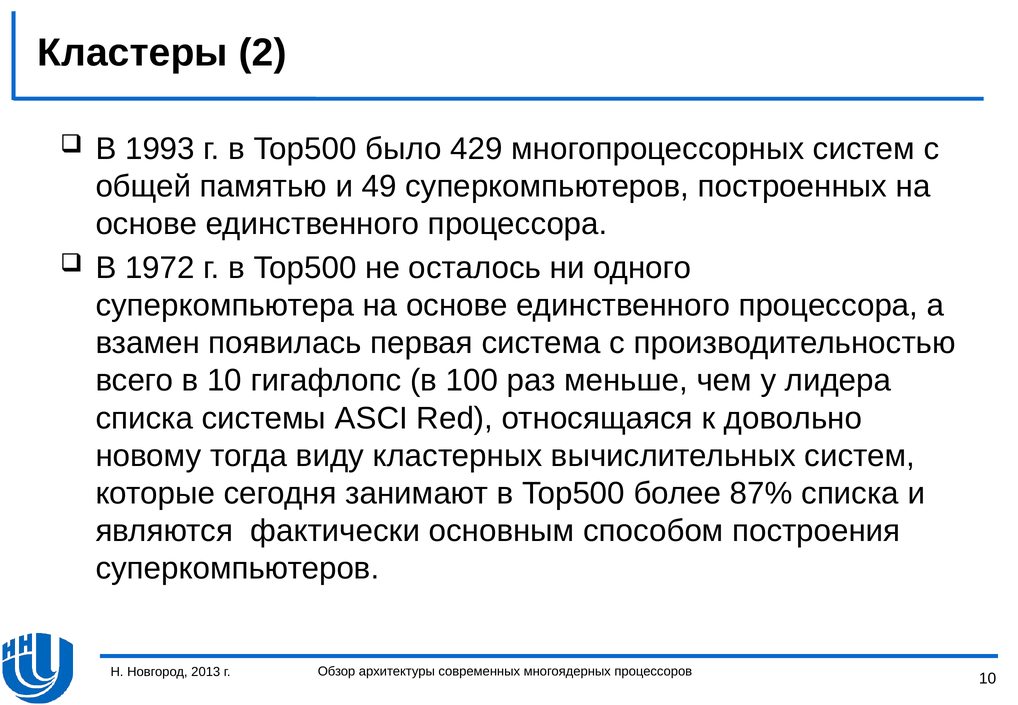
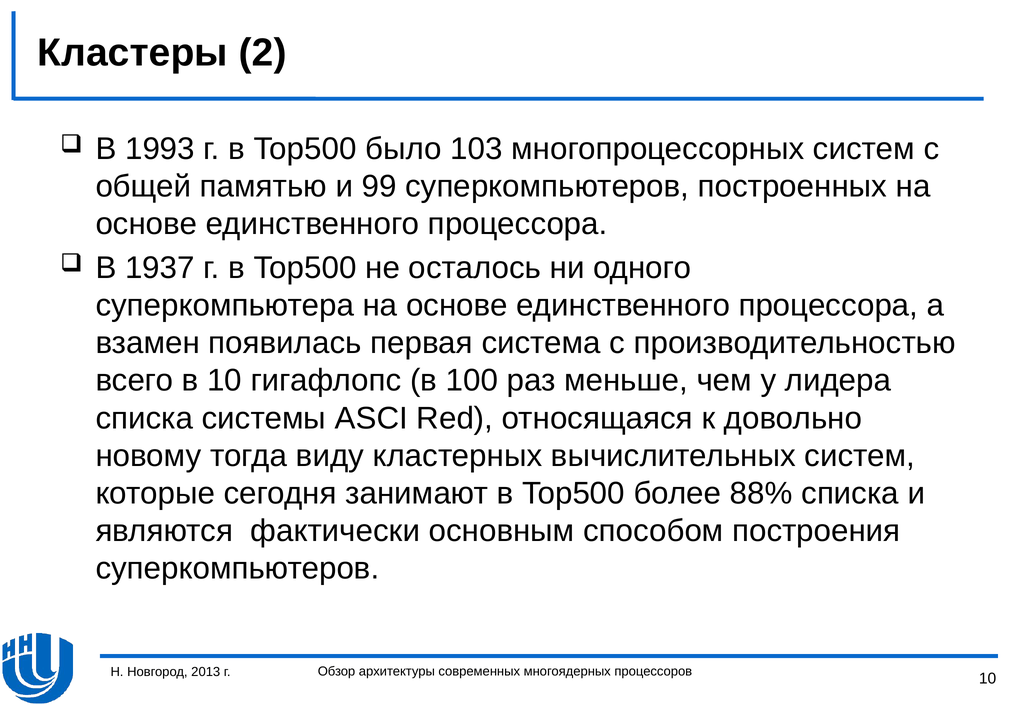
429: 429 -> 103 (476, 149)
49: 49 -> 99 (379, 186)
1972: 1972 -> 1937 (160, 268)
87%: 87% -> 88% (761, 493)
